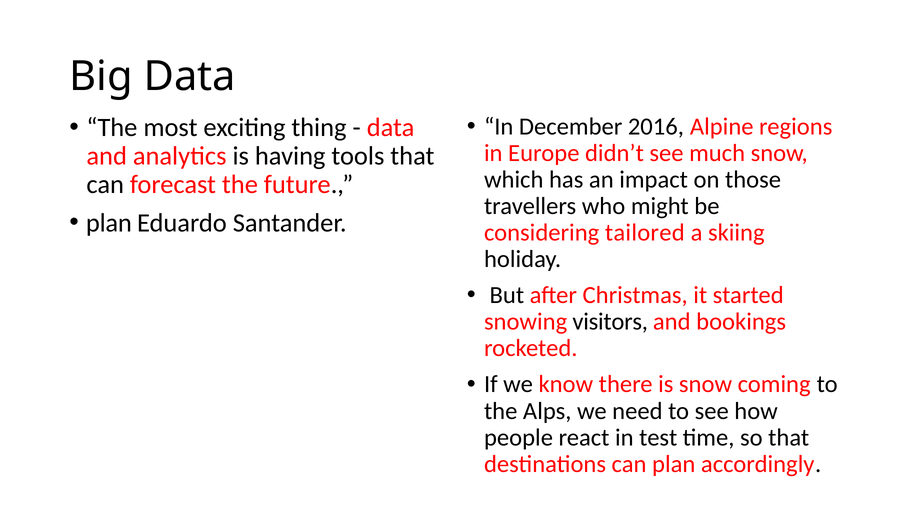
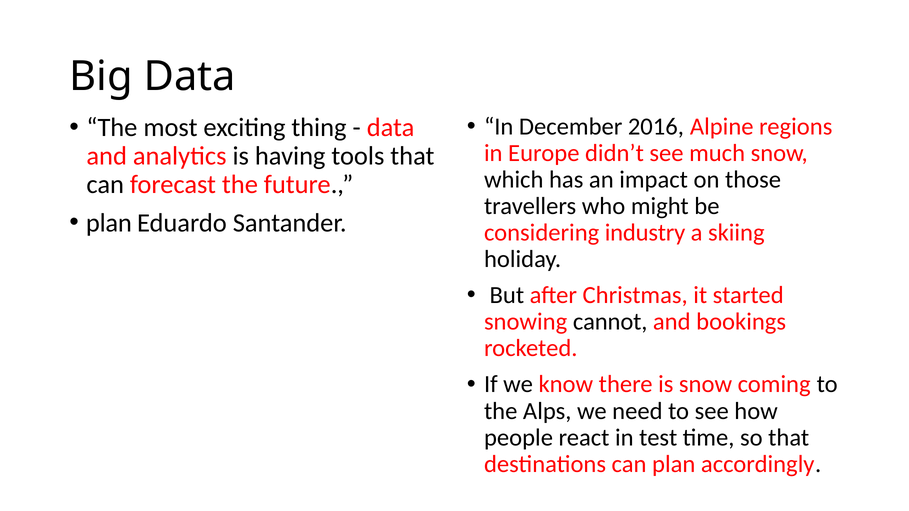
tailored: tailored -> industry (645, 233)
visitors: visitors -> cannot (610, 322)
